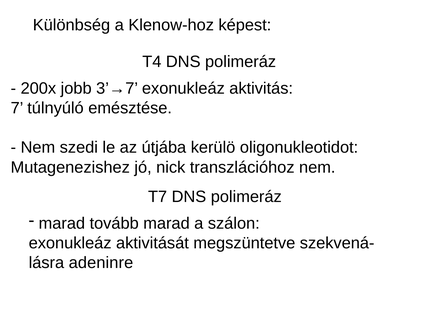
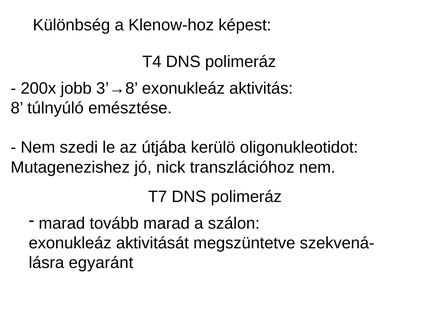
3’→7: 3’→7 -> 3’→8 (117, 88)
7: 7 -> 8 (17, 108)
adeninre: adeninre -> egyaránt (101, 262)
